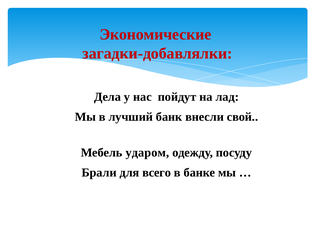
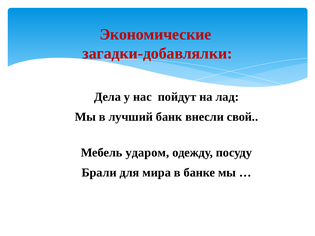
всего: всего -> мира (157, 173)
